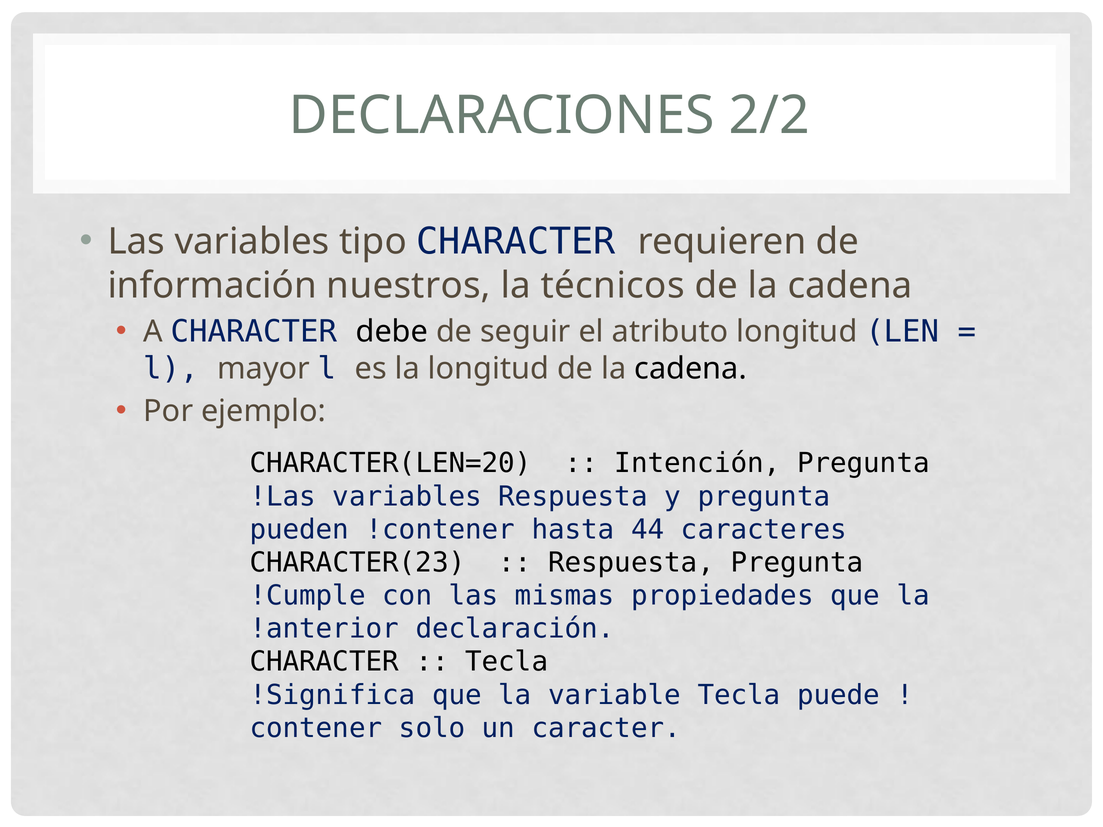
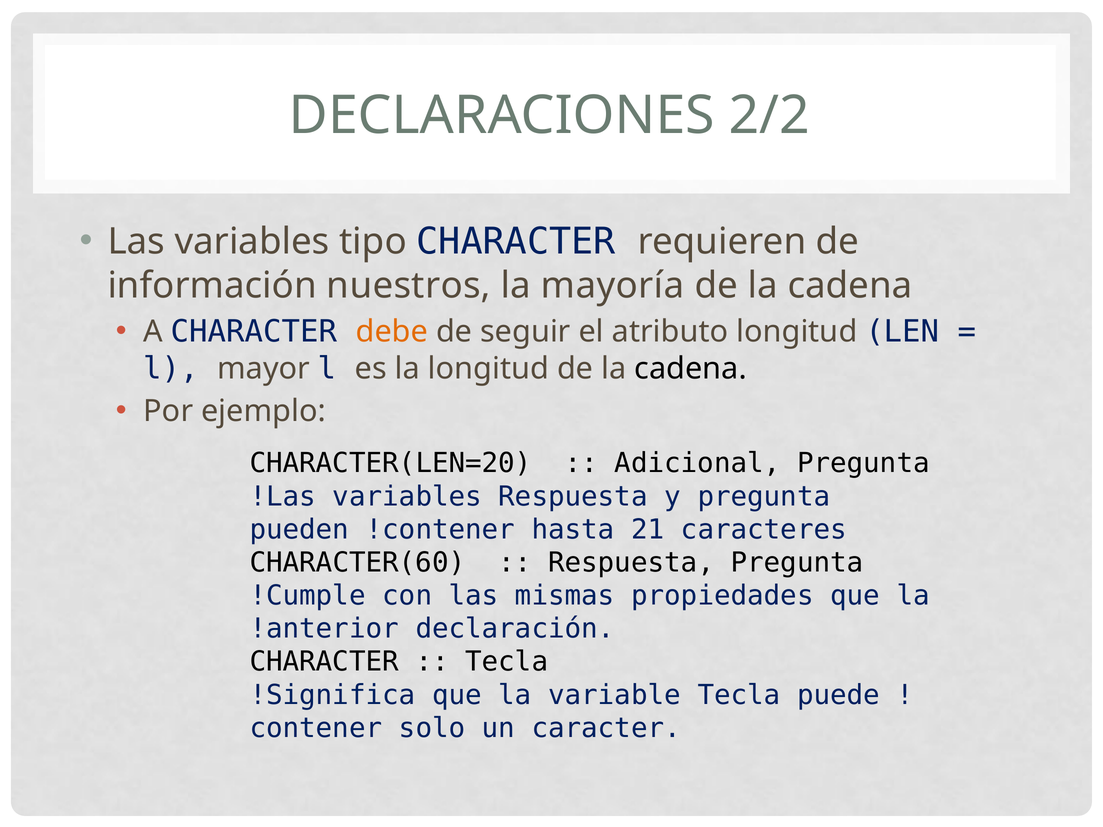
técnicos: técnicos -> mayoría (613, 286)
debe colour: black -> orange (392, 332)
Intención: Intención -> Adicional (697, 464)
44: 44 -> 21 (648, 530)
CHARACTER(23: CHARACTER(23 -> CHARACTER(60 (357, 563)
